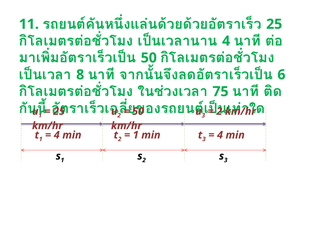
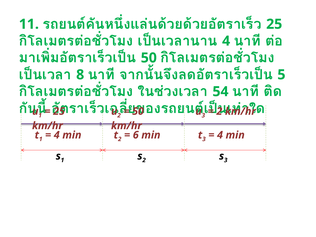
6: 6 -> 5 (281, 75)
75: 75 -> 54 (220, 92)
1: 1 -> 6 (136, 135)
